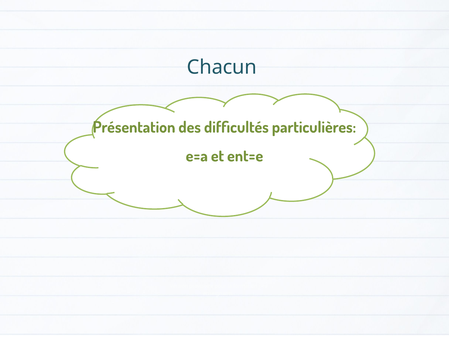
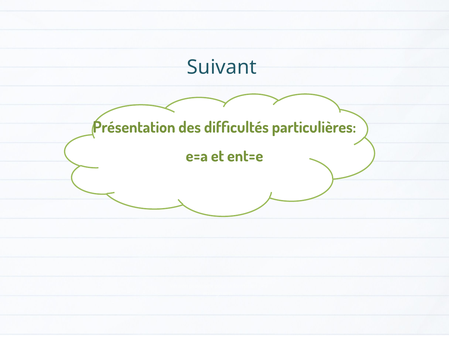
Chacun: Chacun -> Suivant (222, 67)
